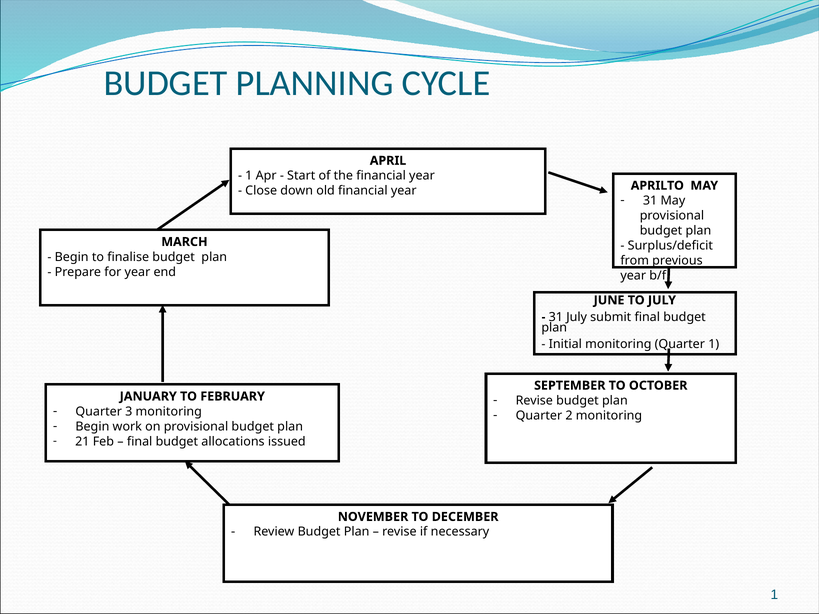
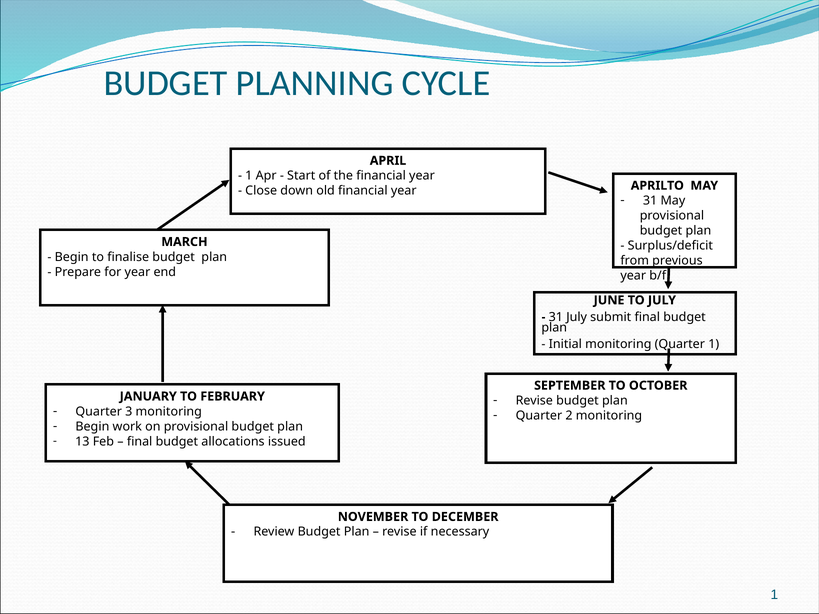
21: 21 -> 13 (82, 442)
